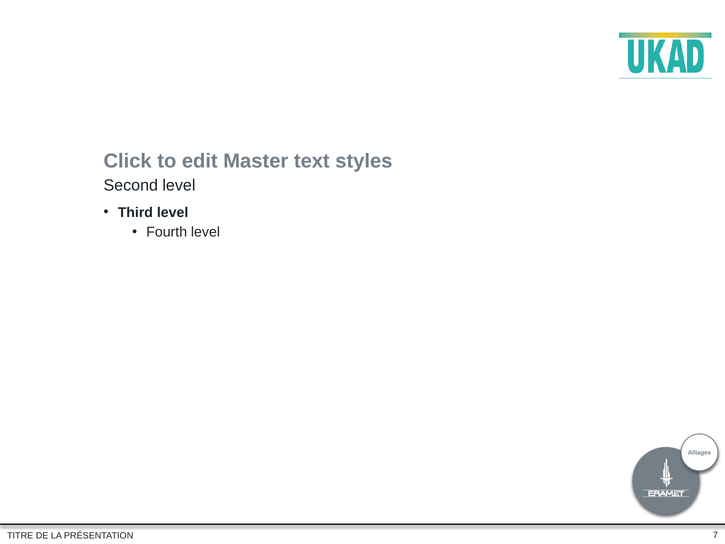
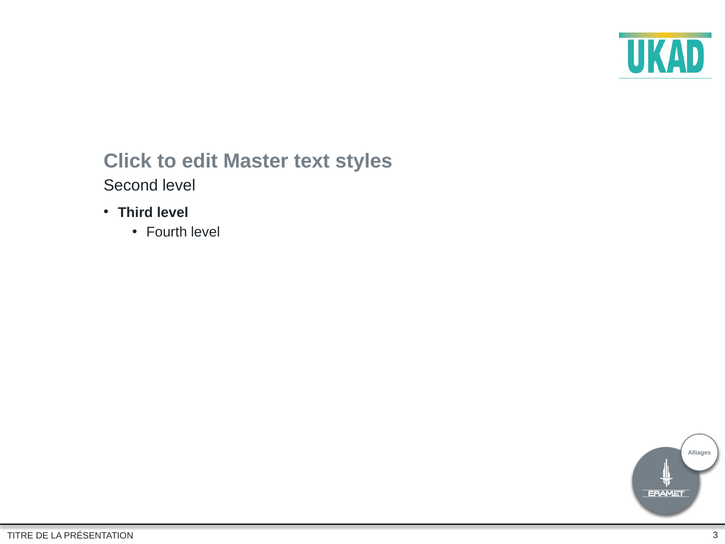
7: 7 -> 3 (715, 535)
